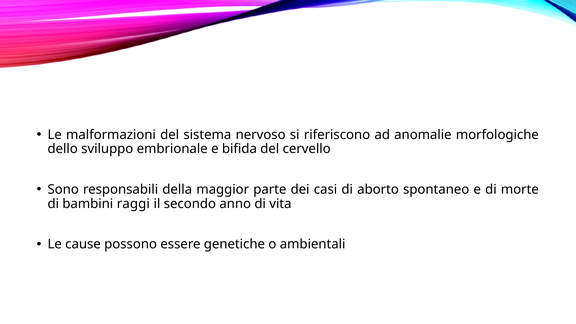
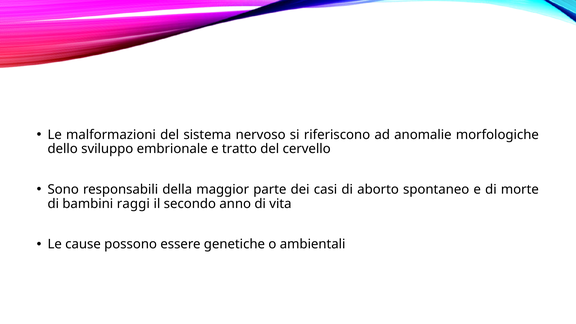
bifida: bifida -> tratto (239, 149)
